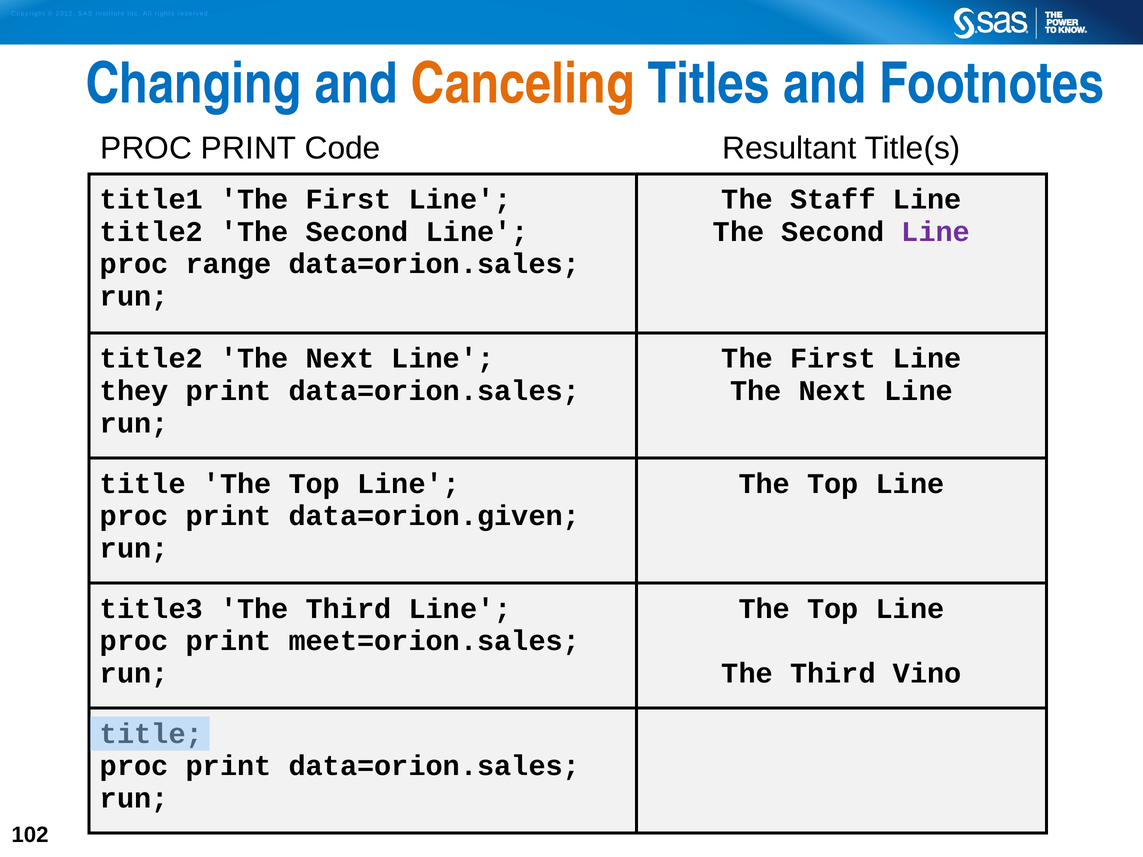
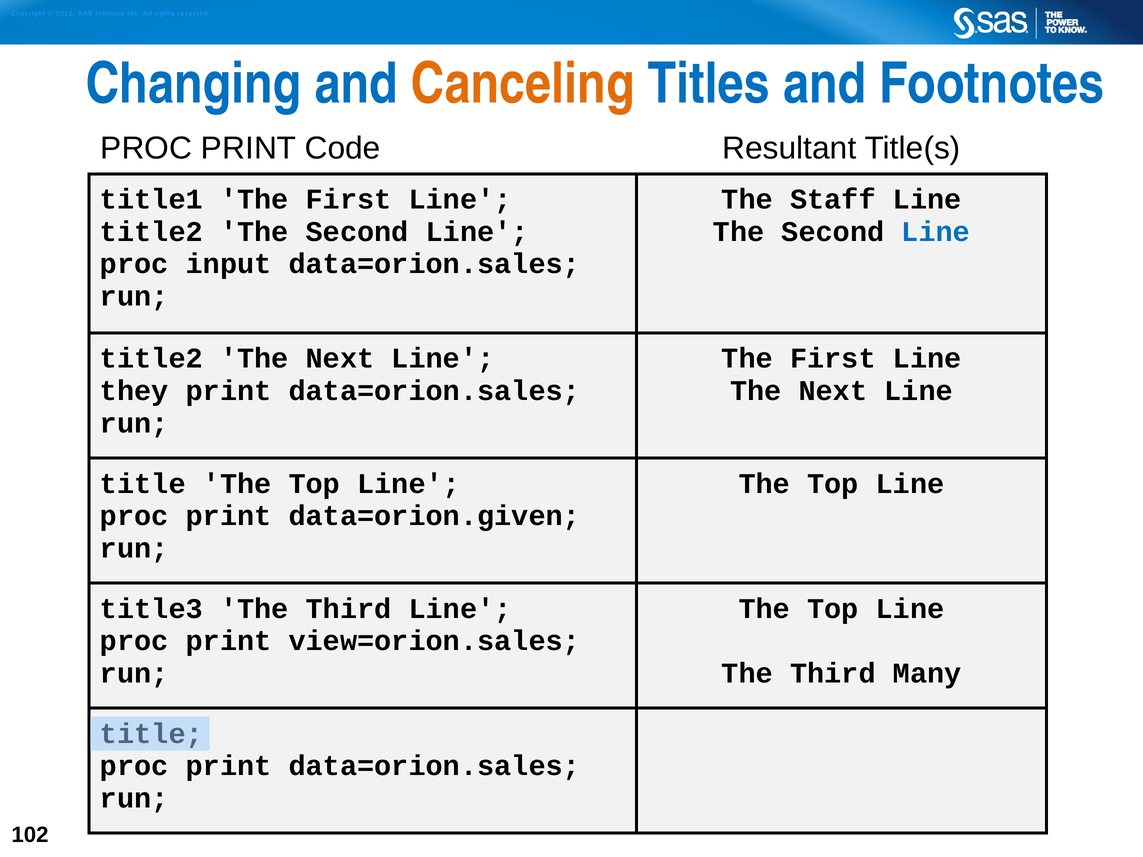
Line colour: purple -> blue (936, 232)
range: range -> input (229, 264)
meet=orion.sales: meet=orion.sales -> view=orion.sales (434, 641)
Vino: Vino -> Many (927, 674)
